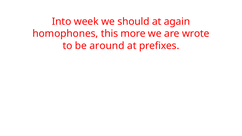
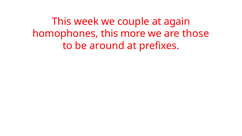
Into: Into -> This (62, 22)
should: should -> couple (133, 22)
wrote: wrote -> those (196, 34)
